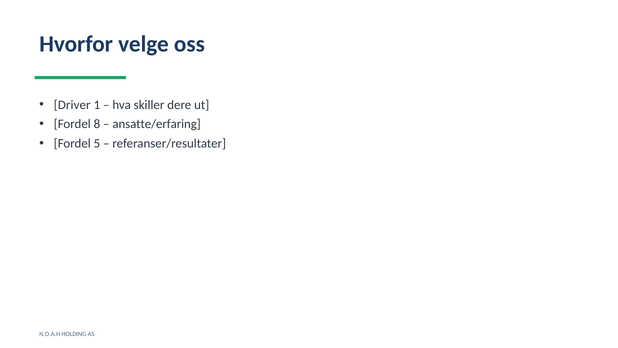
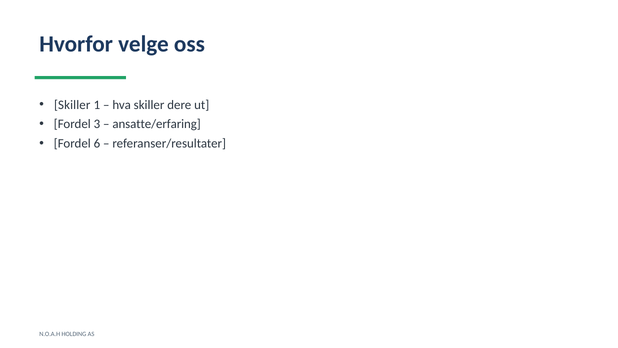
Driver: Driver -> Skiller (72, 105)
8: 8 -> 3 (97, 124)
5: 5 -> 6 (97, 143)
